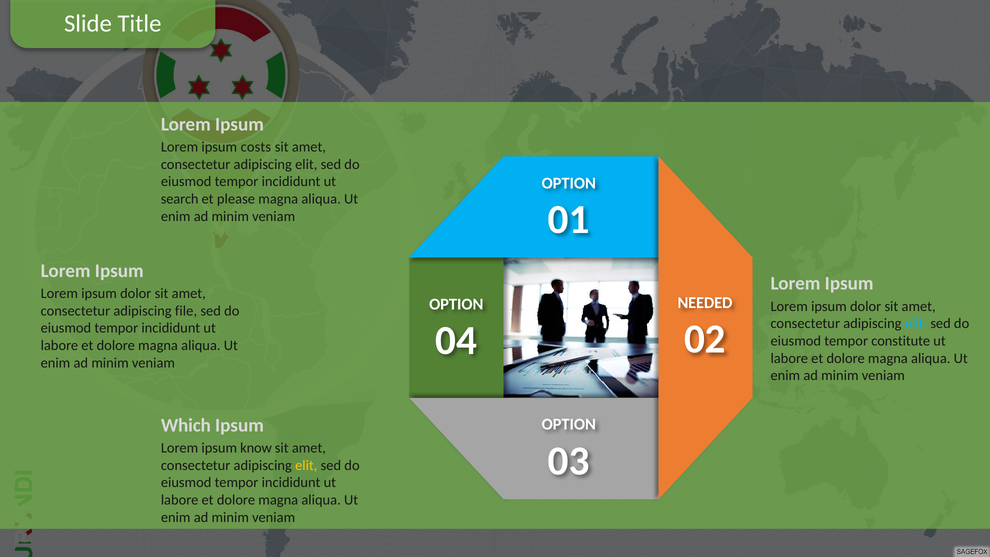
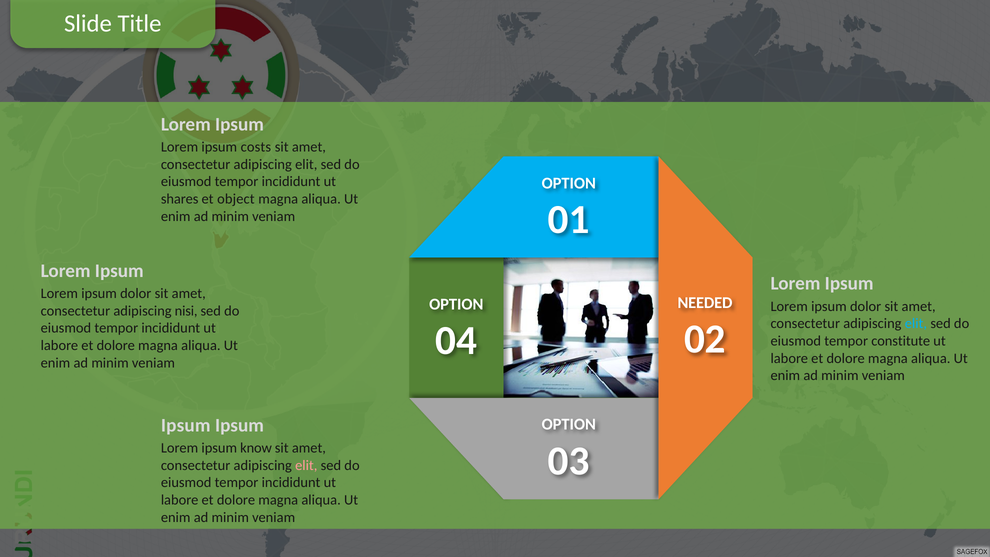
search: search -> shares (180, 199)
please: please -> object (236, 199)
file: file -> nisi (186, 311)
Which: Which -> Ipsum (186, 425)
elit colour: yellow -> pink (306, 465)
